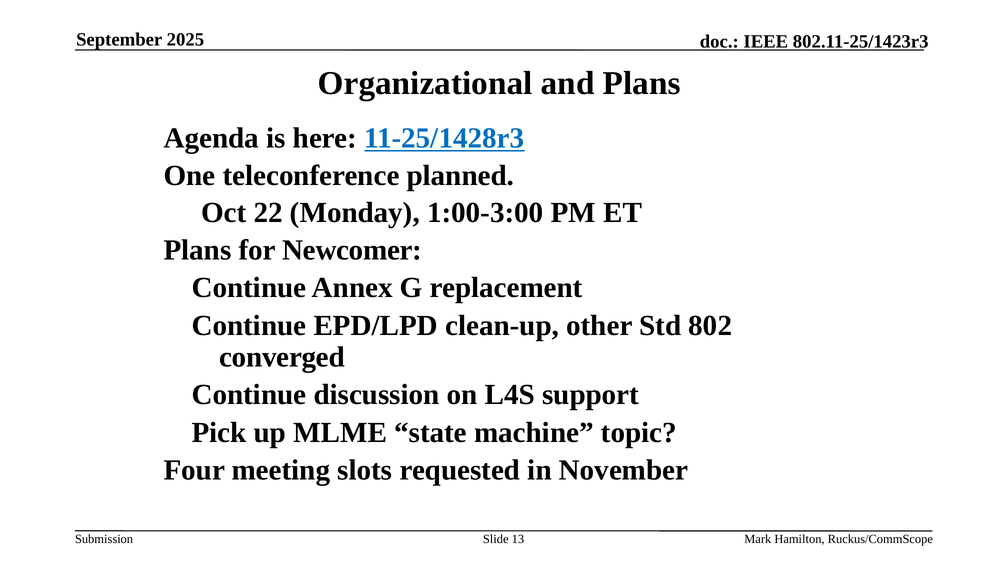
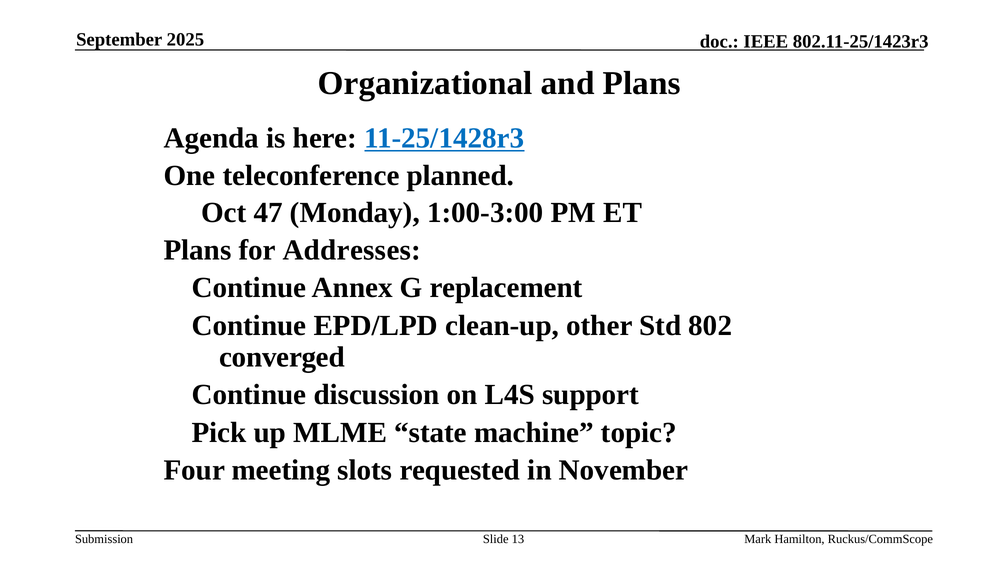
22: 22 -> 47 (268, 212)
Newcomer: Newcomer -> Addresses (352, 250)
